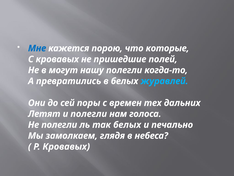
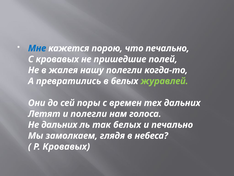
что которые: которые -> печально (167, 48)
могут: могут -> жалея (63, 70)
журавлей colour: light blue -> light green (164, 81)
Не полегли: полегли -> дальних (59, 124)
